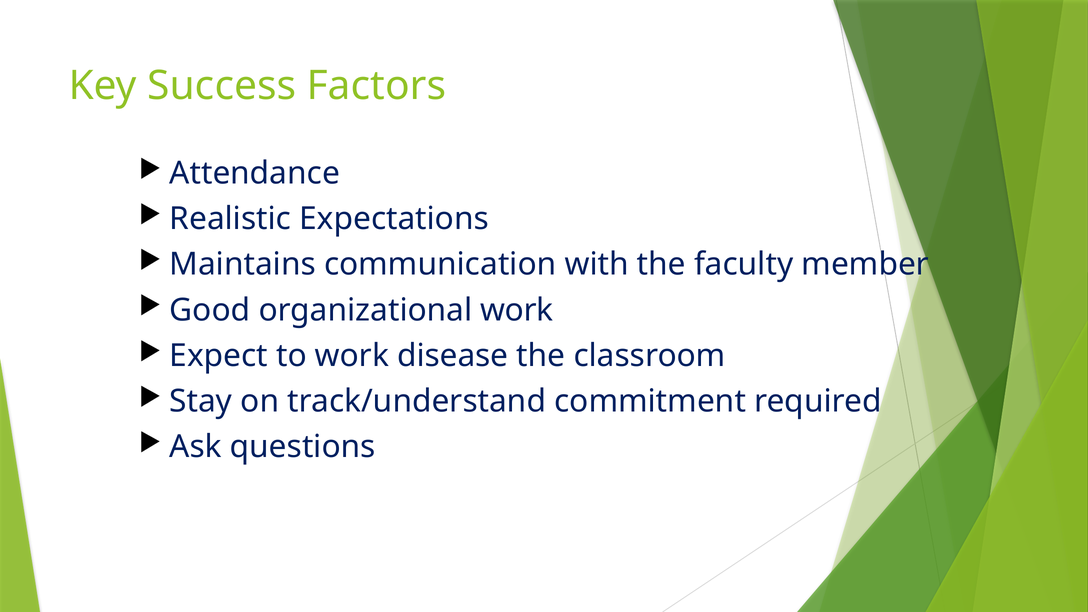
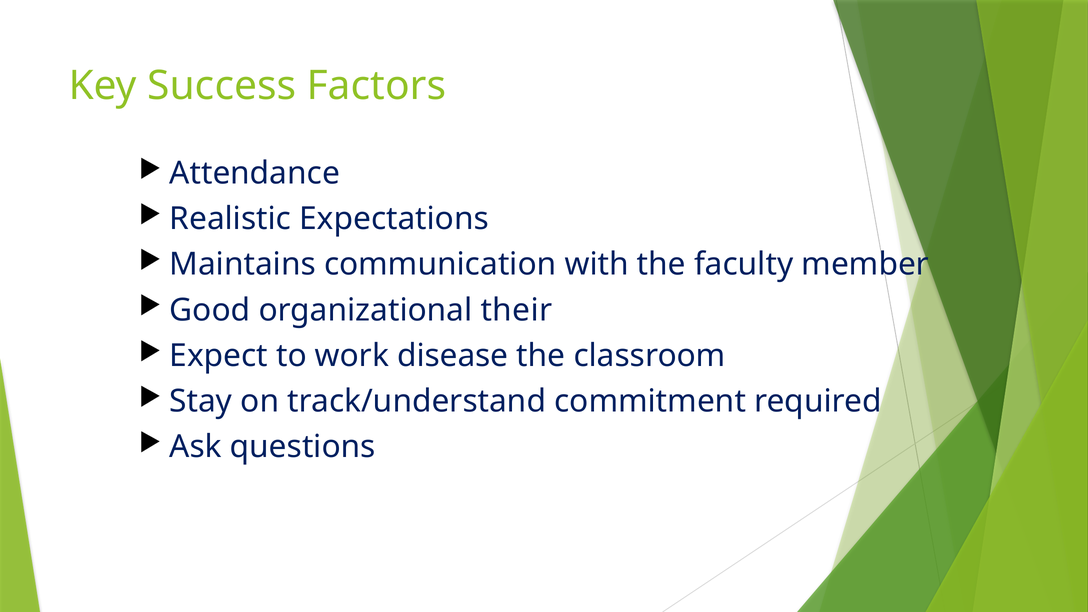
organizational work: work -> their (516, 310)
